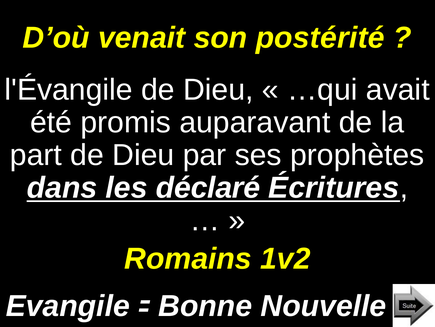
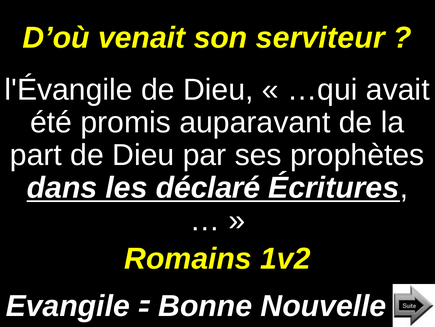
postérité: postérité -> serviteur (320, 38)
